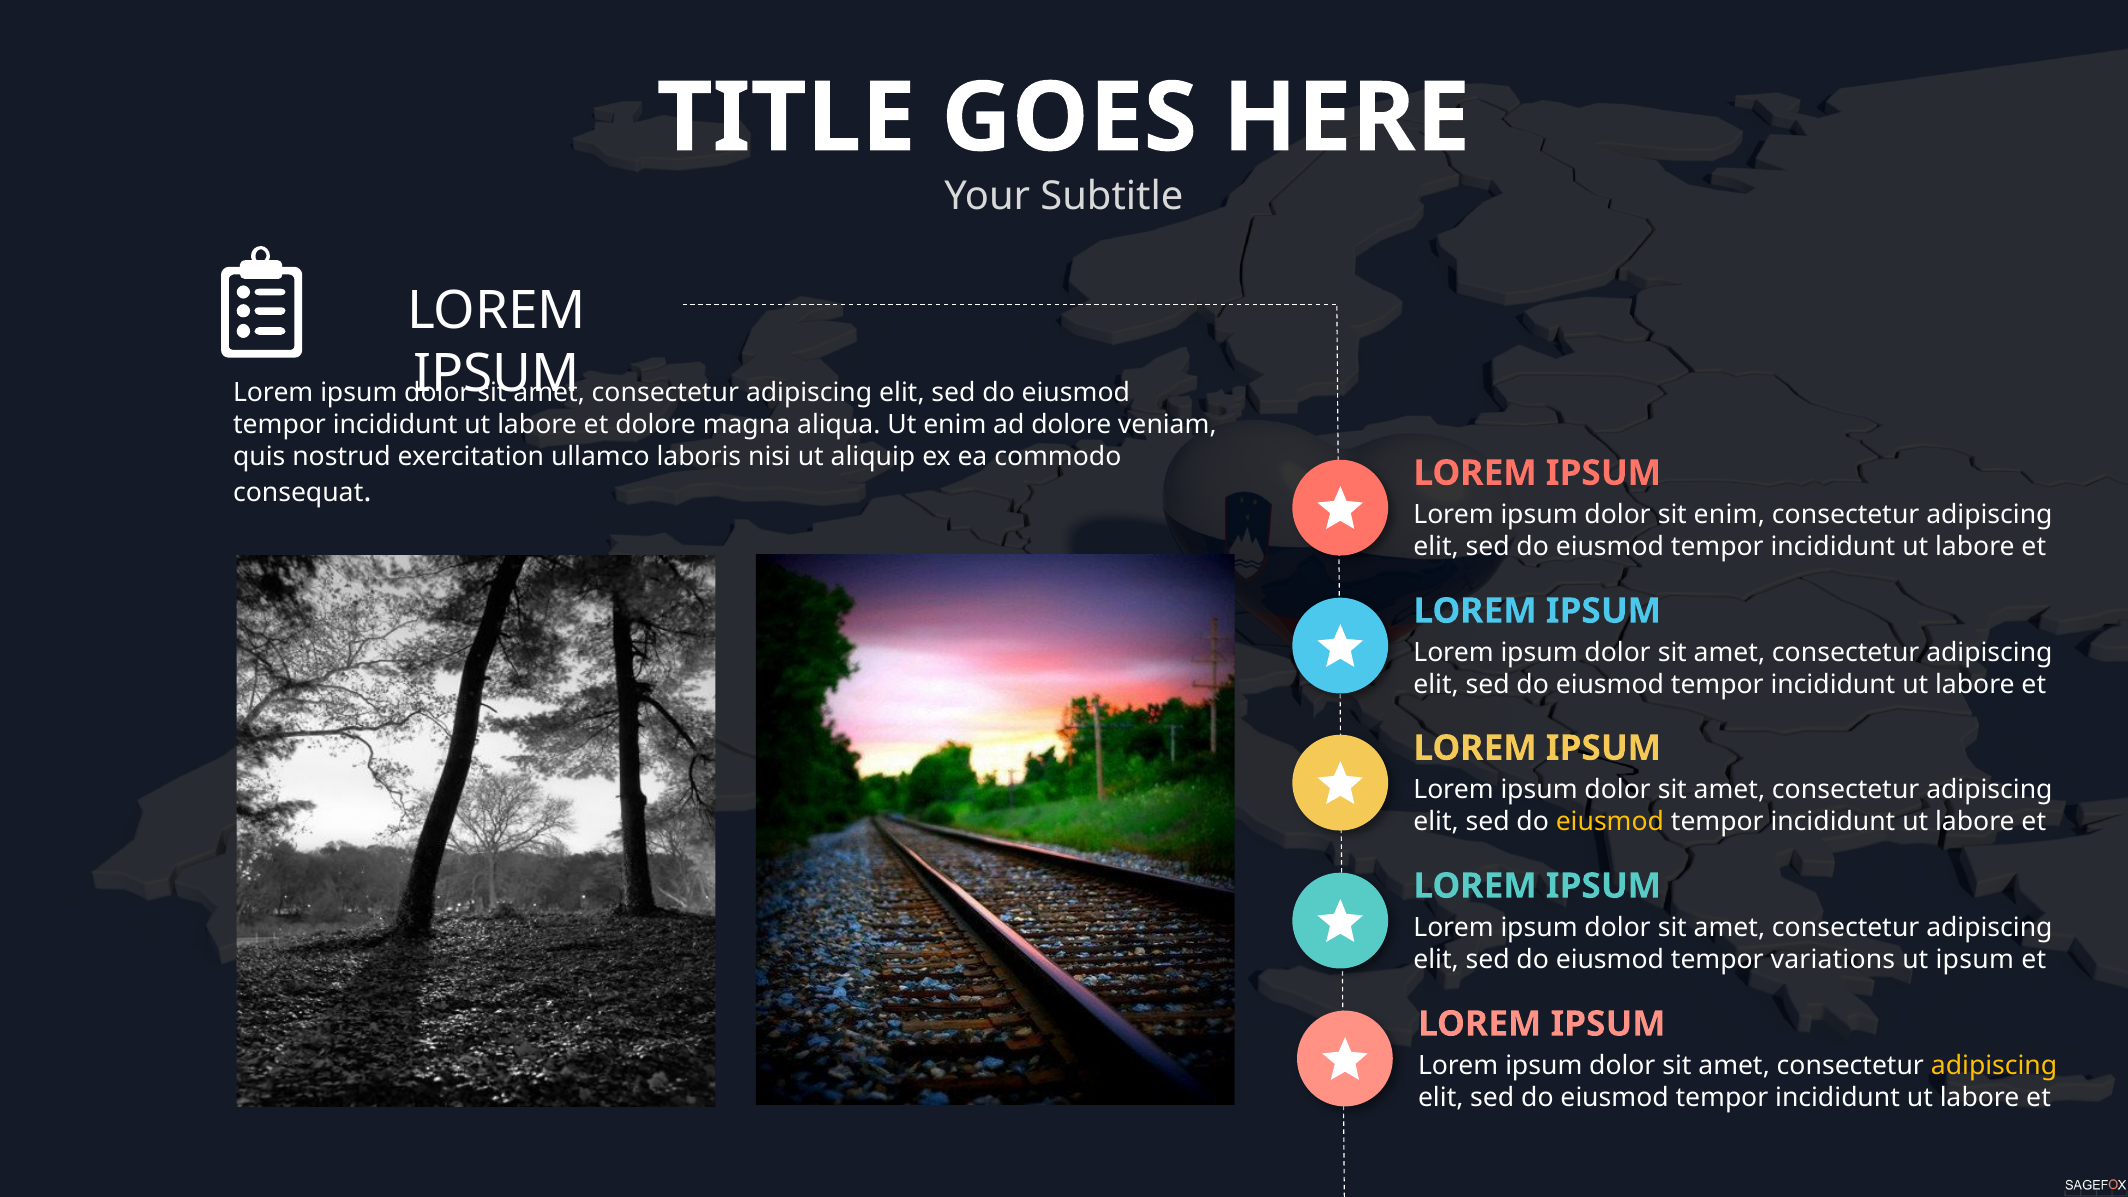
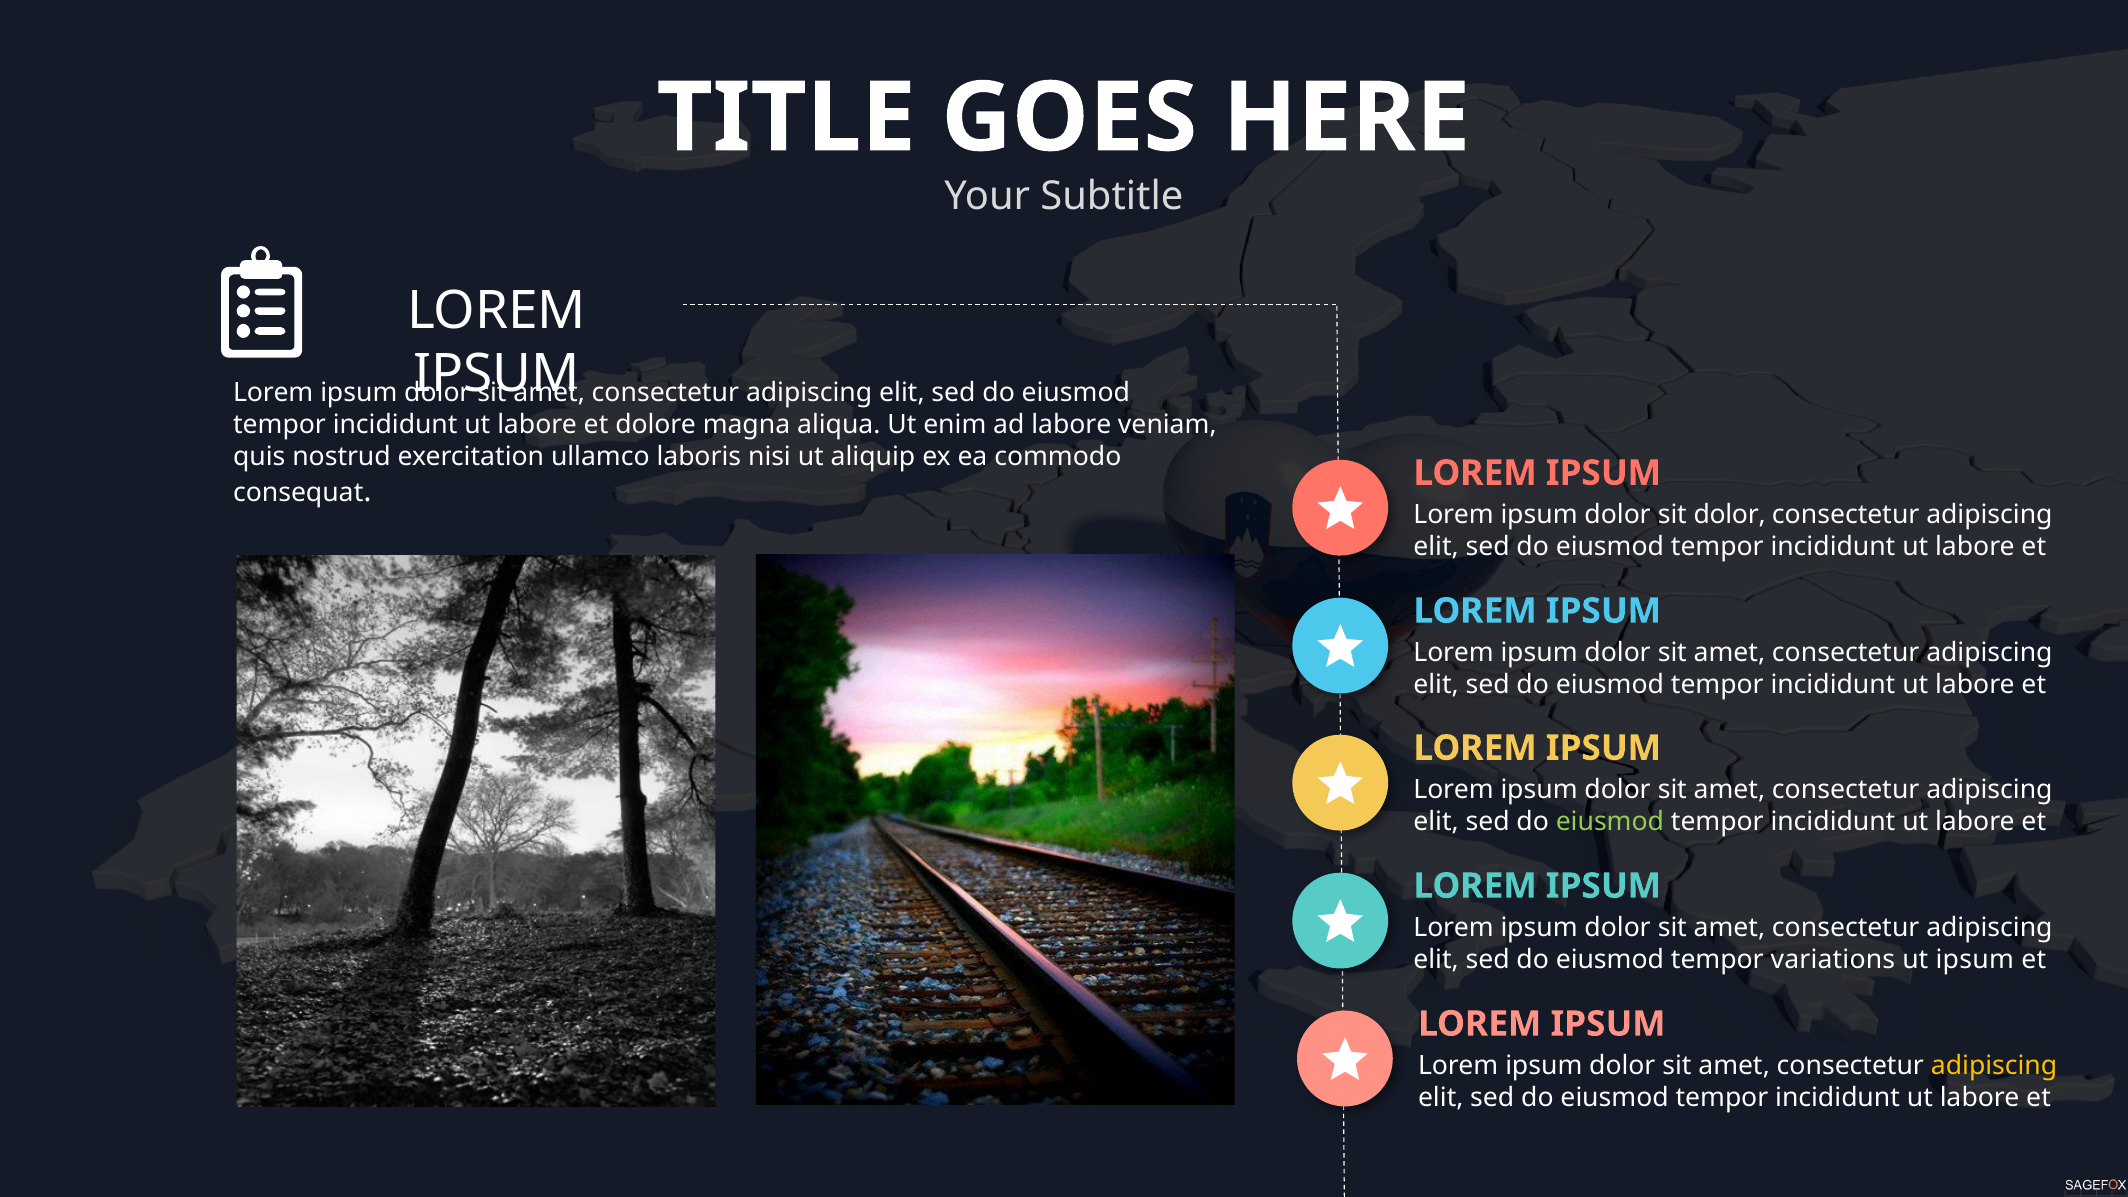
ad dolore: dolore -> labore (1071, 425)
sit enim: enim -> dolor (1730, 515)
eiusmod colour: yellow -> light green (1610, 822)
